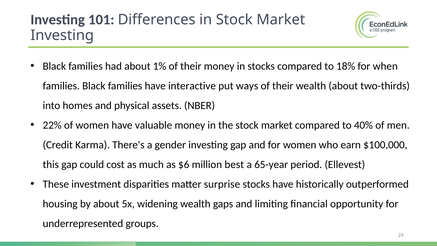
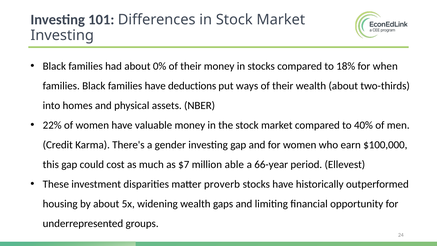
1%: 1% -> 0% (160, 66)
interactive: interactive -> deductions (192, 86)
$6: $6 -> $7 (184, 164)
best: best -> able (234, 164)
65-year: 65-year -> 66-year (271, 164)
surprise: surprise -> proverb (222, 184)
